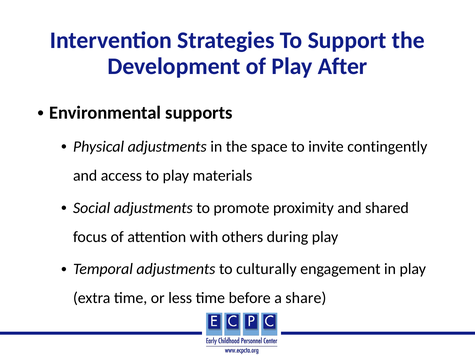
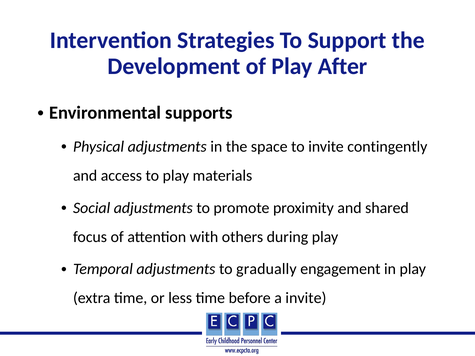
culturally: culturally -> gradually (266, 269)
a share: share -> invite (306, 298)
